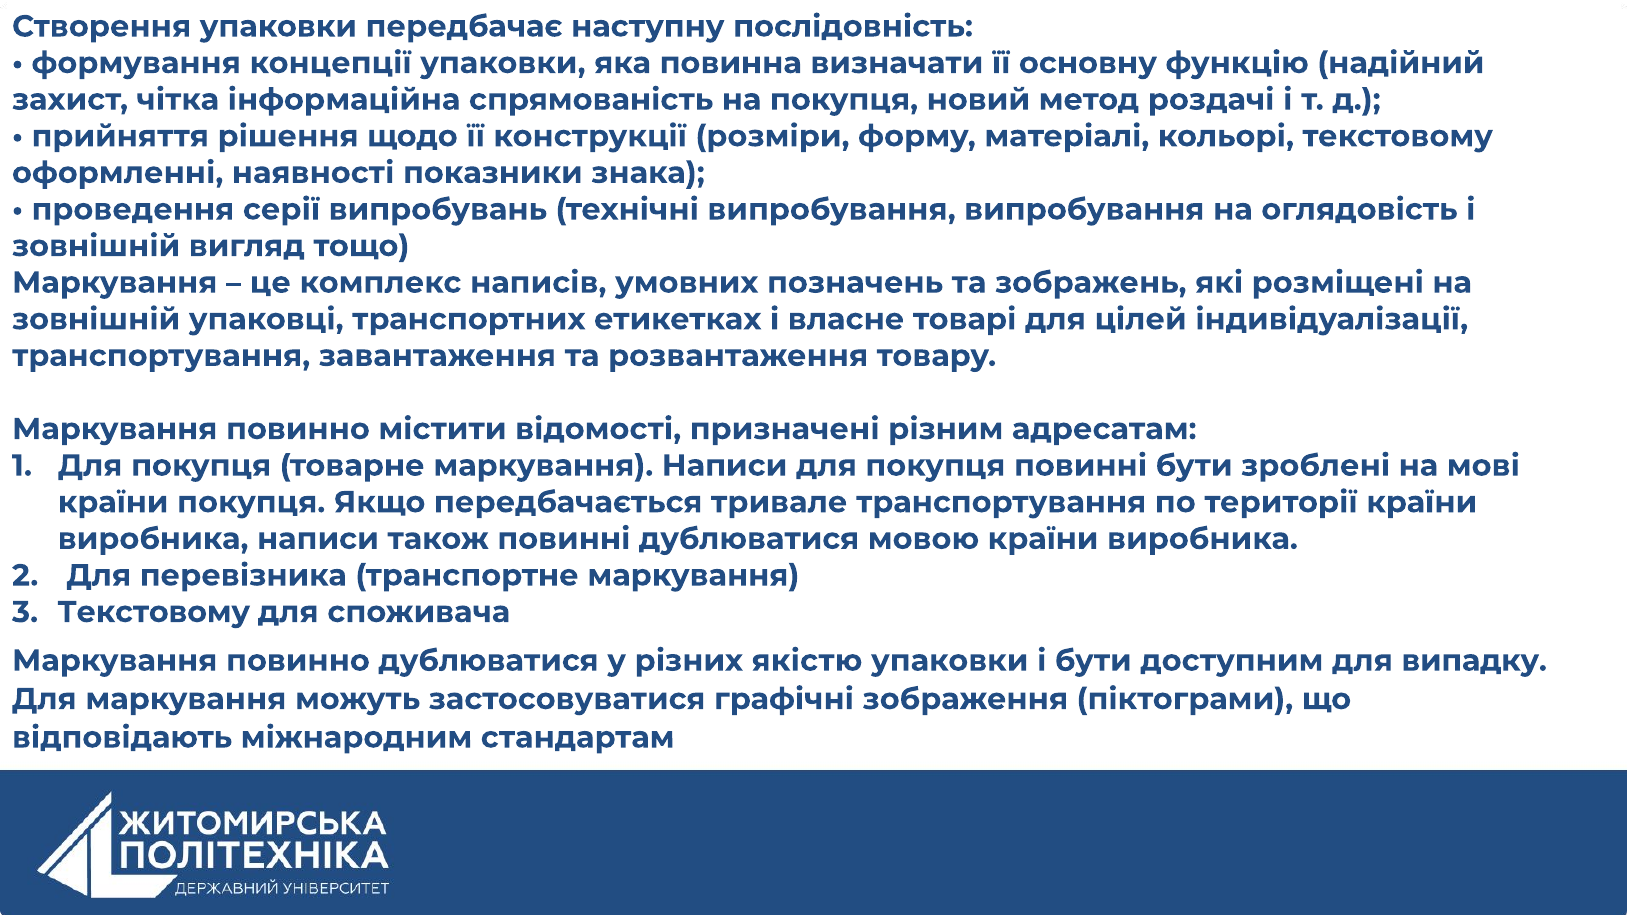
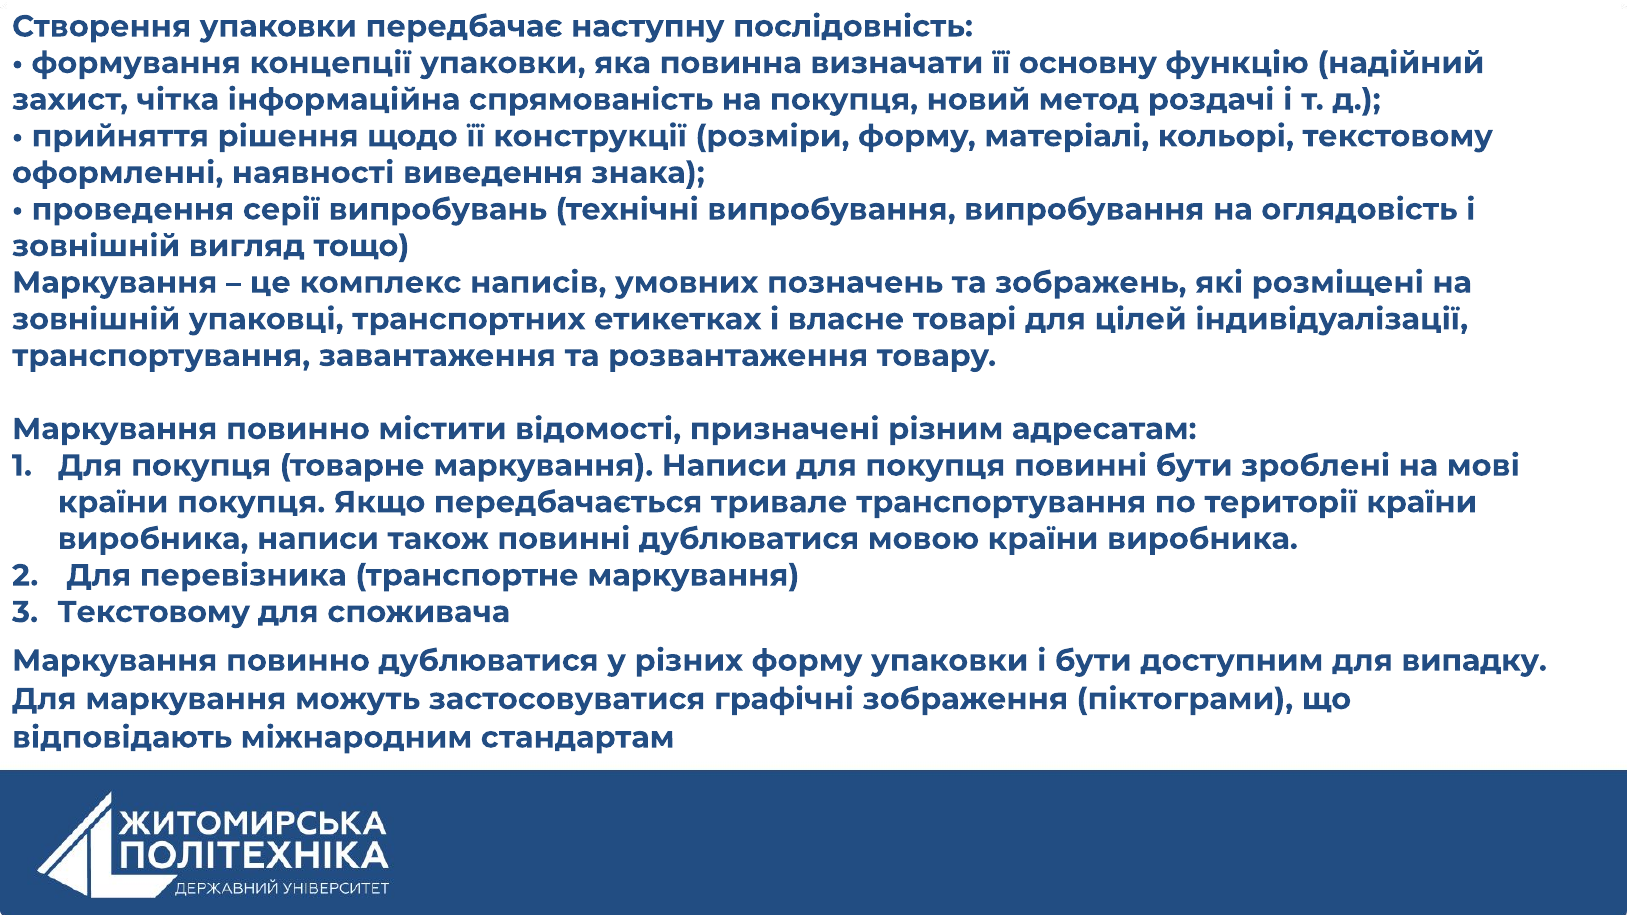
показники: показники -> виведення (493, 173)
різних якістю: якістю -> форму (807, 661)
